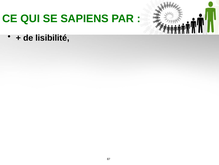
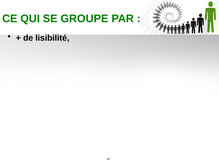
SAPIENS: SAPIENS -> GROUPE (84, 19)
